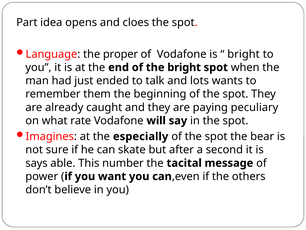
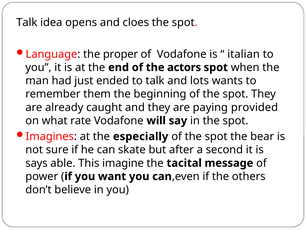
Part: Part -> Talk (27, 22)
bright: bright -> italian (244, 54)
the bright: bright -> actors (184, 67)
peculiary: peculiary -> provided (254, 107)
number: number -> imagine (123, 163)
